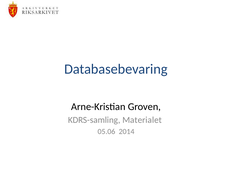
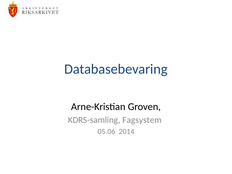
Materialet: Materialet -> Fagsystem (142, 120)
